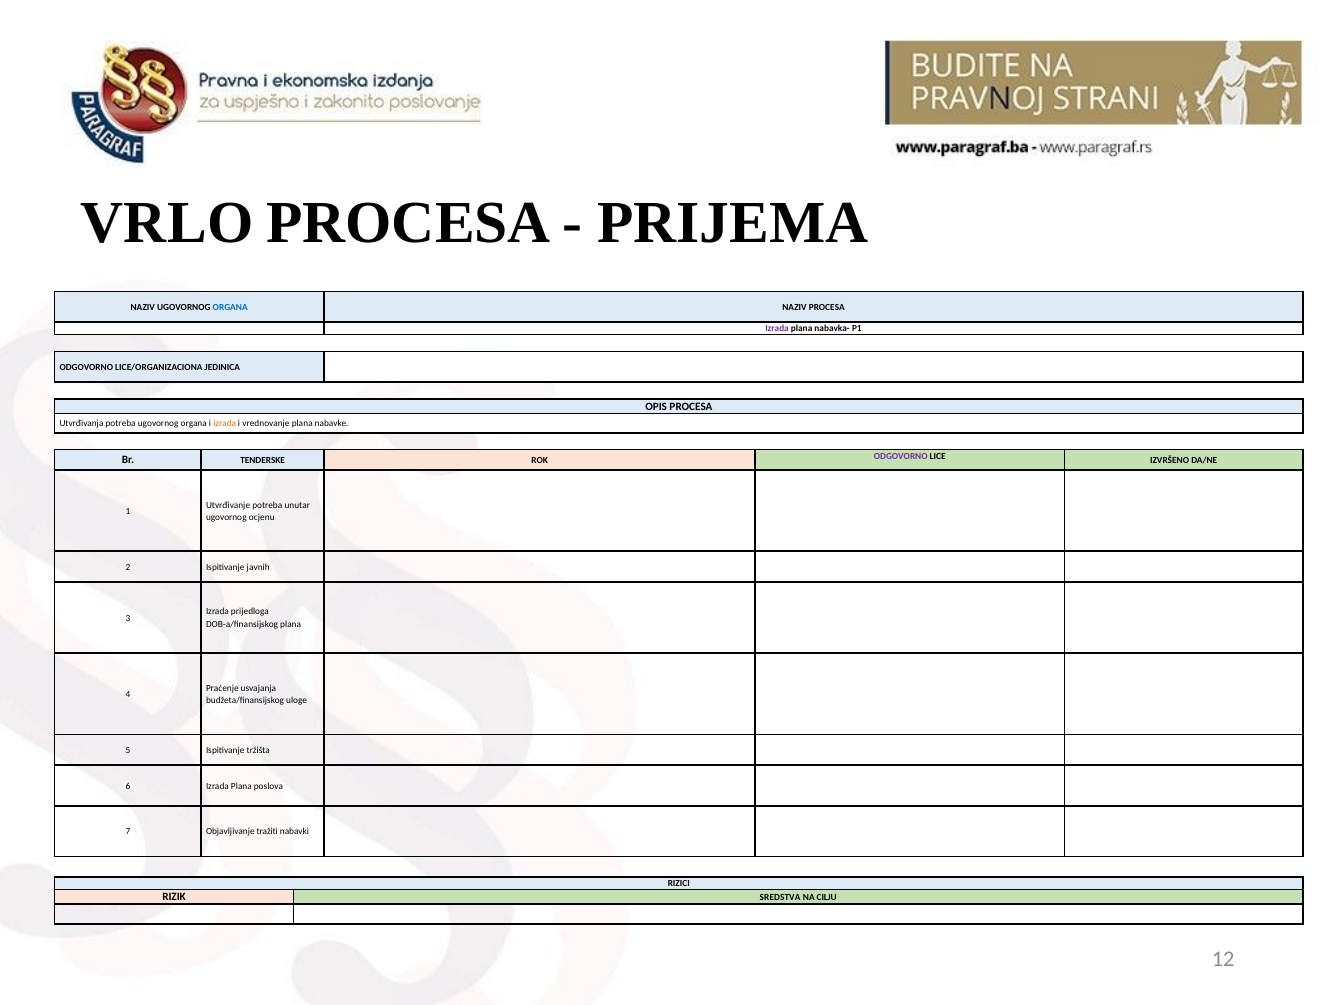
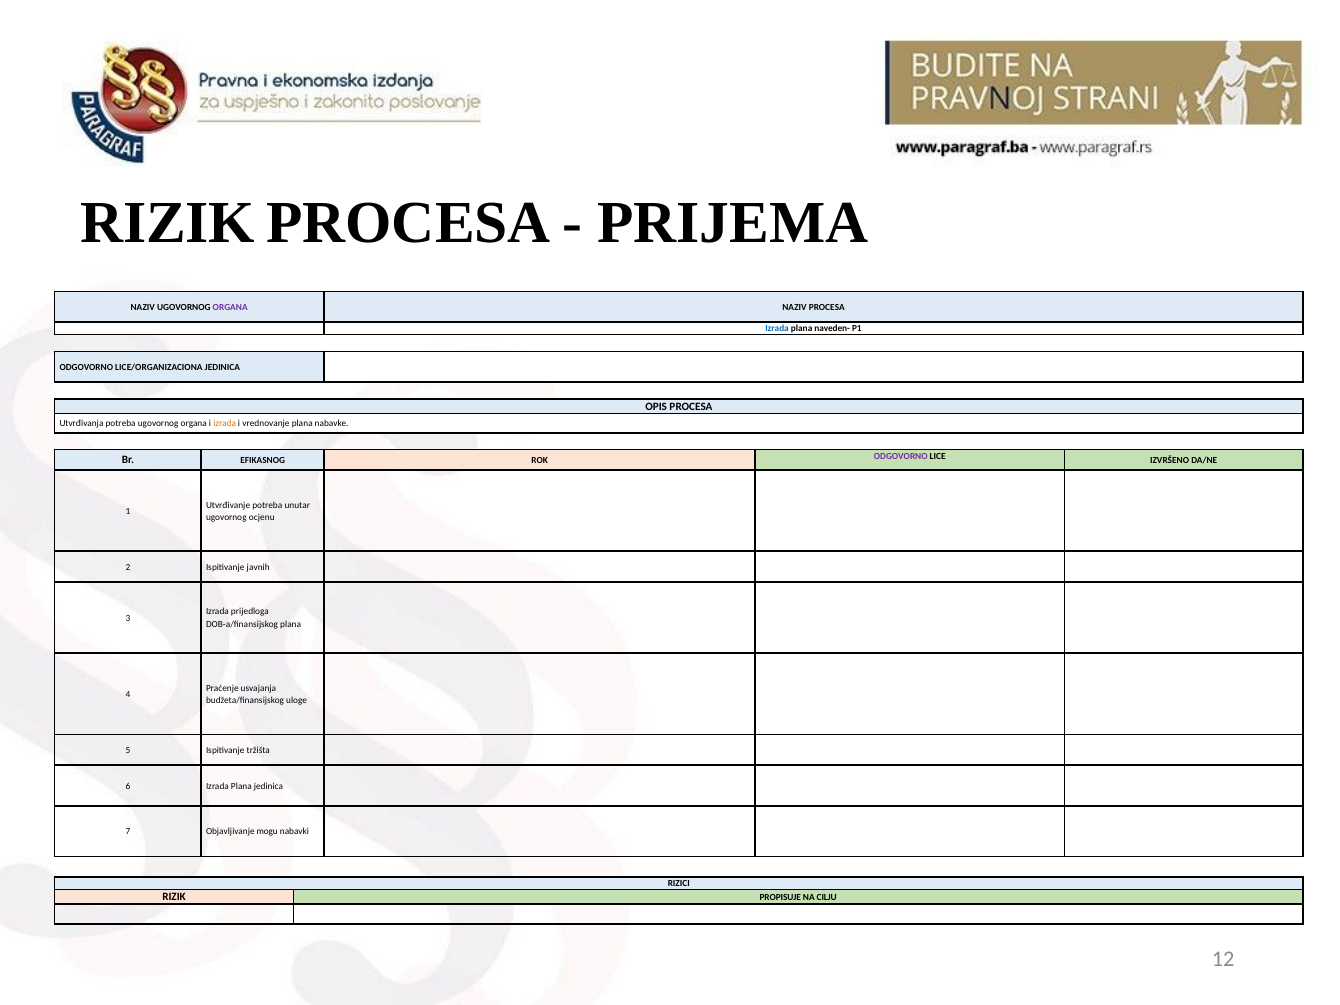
VRLO: VRLO -> RIZIK (168, 223)
ORGANA colour: blue -> purple (230, 307)
Izrada colour: purple -> blue (777, 329)
nabavka-: nabavka- -> naveden- (832, 329)
TENDERSKE: TENDERSKE -> EFIKASNOG (263, 460)
Plana poslova: poslova -> jedinica (268, 786)
tražiti: tražiti -> mogu (267, 832)
SREDSTVA: SREDSTVA -> PROPISUJE (780, 897)
